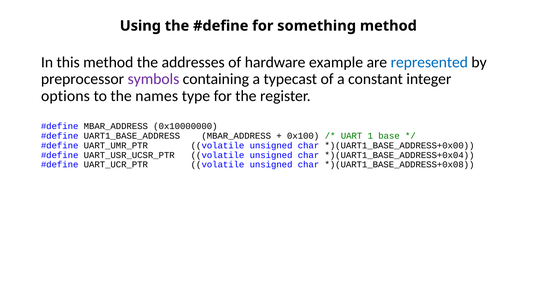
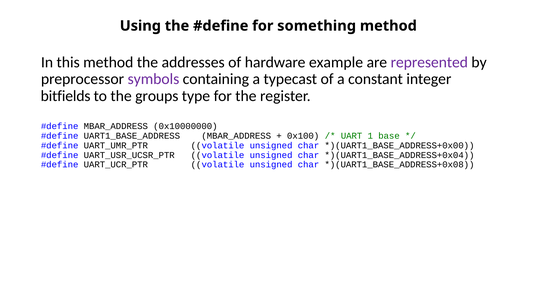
represented colour: blue -> purple (429, 62)
options: options -> bitfields (66, 96)
names: names -> groups (157, 96)
